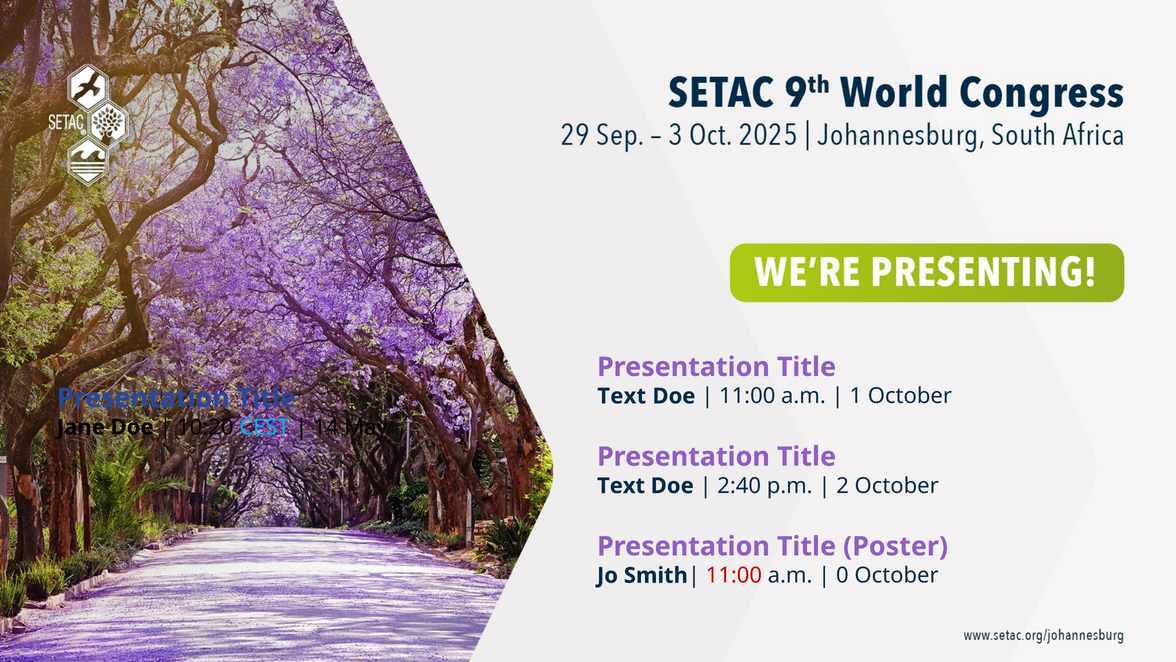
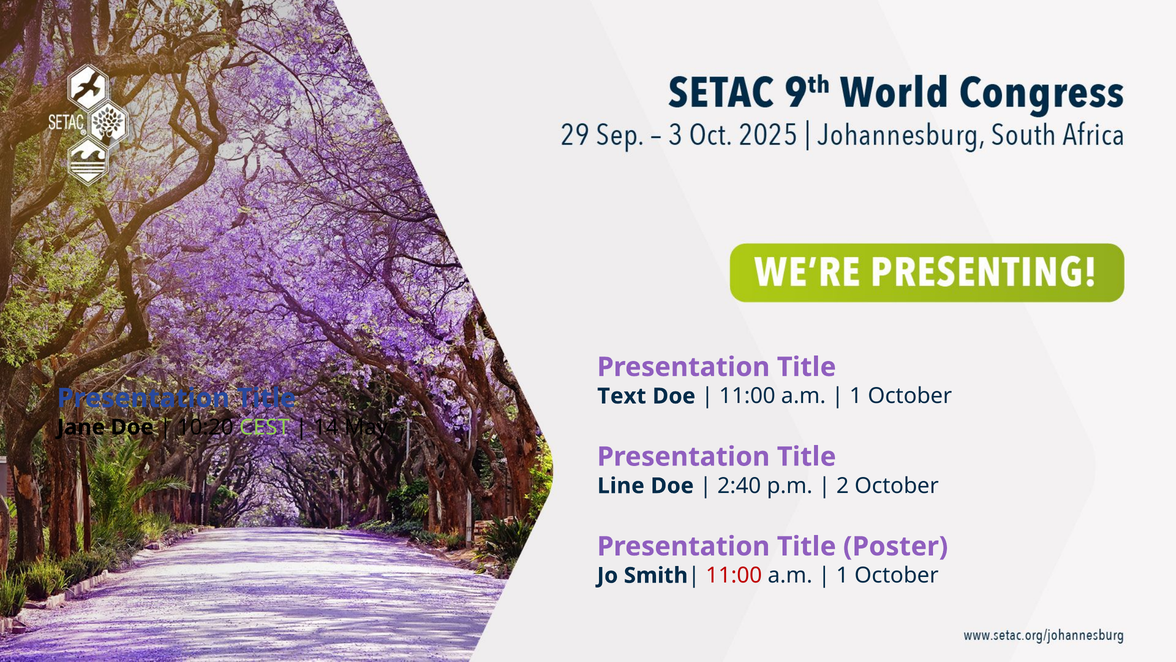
CEST colour: light blue -> light green (265, 427)
Text: Text -> Line (621, 485)
0: 0 -> 1 (842, 575)
